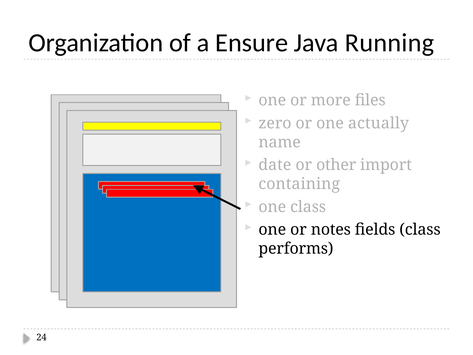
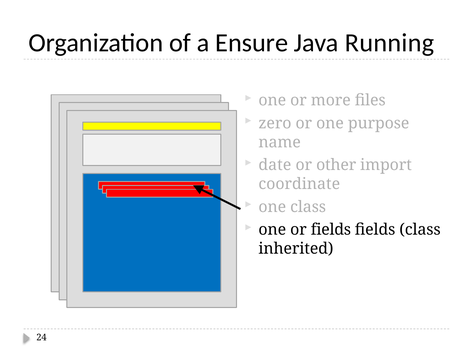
actually: actually -> purpose (379, 123)
containing: containing -> coordinate (299, 184)
or notes: notes -> fields (331, 230)
performs: performs -> inherited (296, 249)
